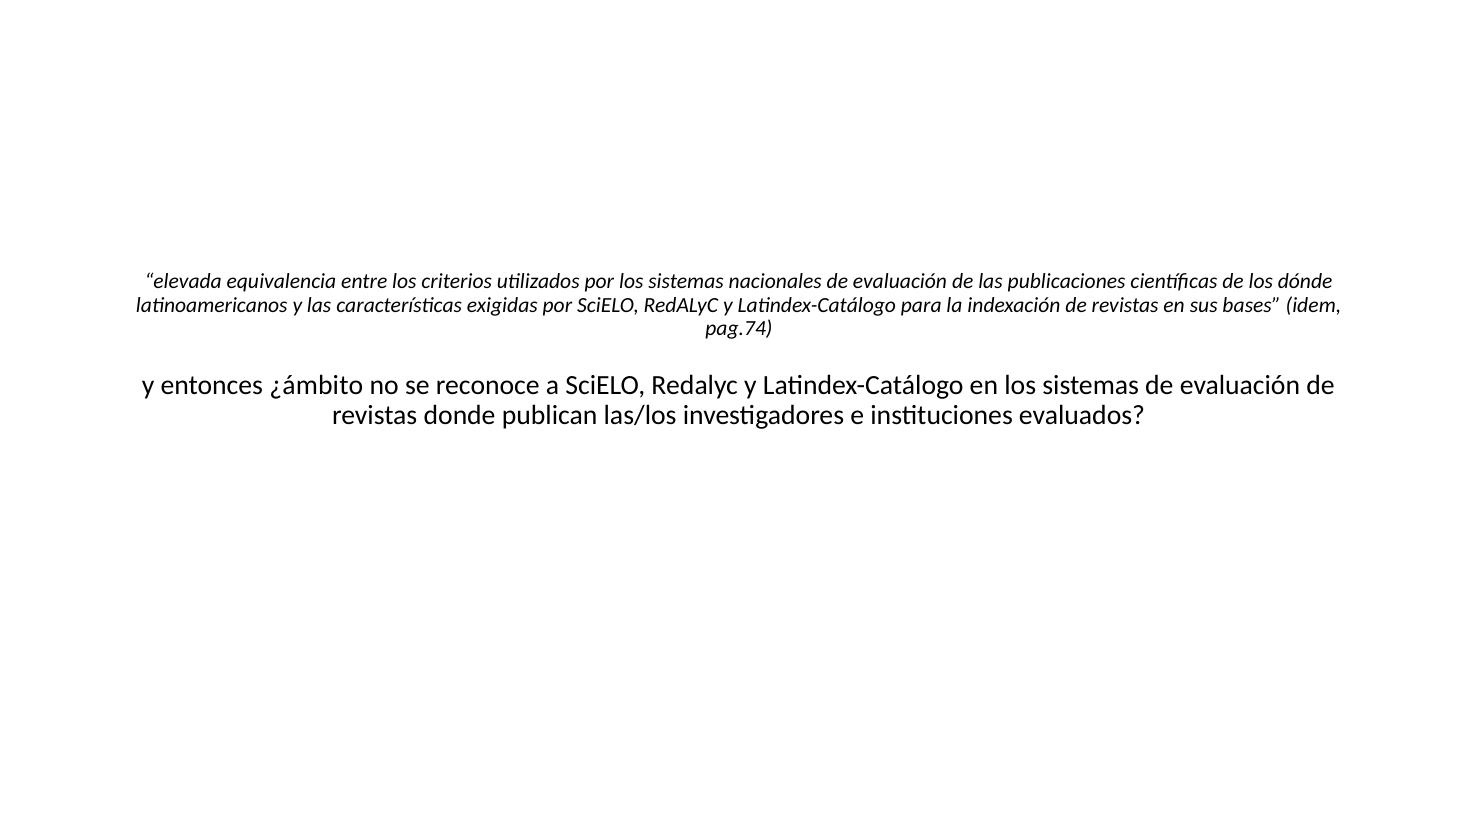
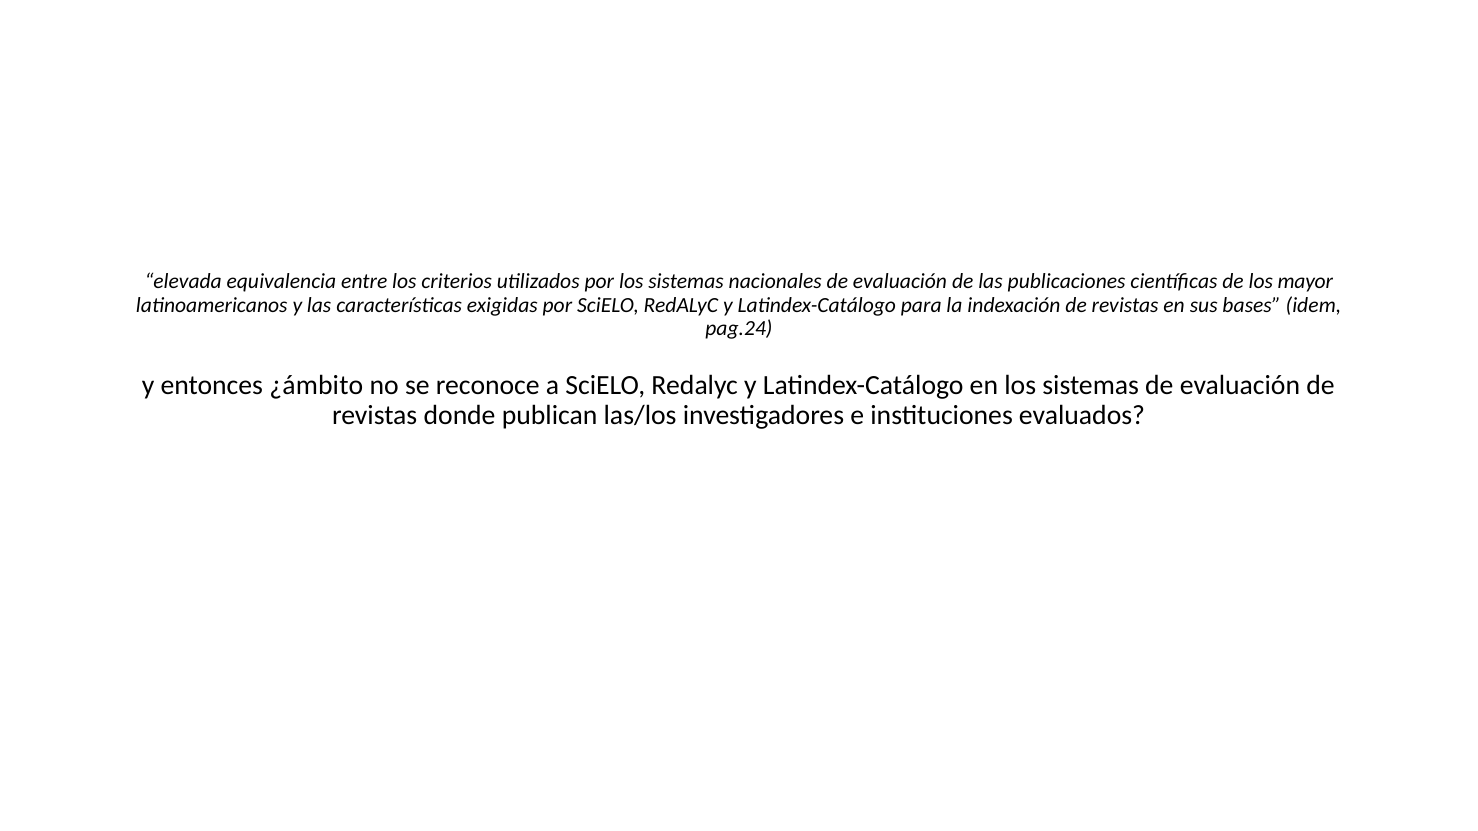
dónde: dónde -> mayor (1305, 282)
pag.74: pag.74 -> pag.24 (739, 329)
